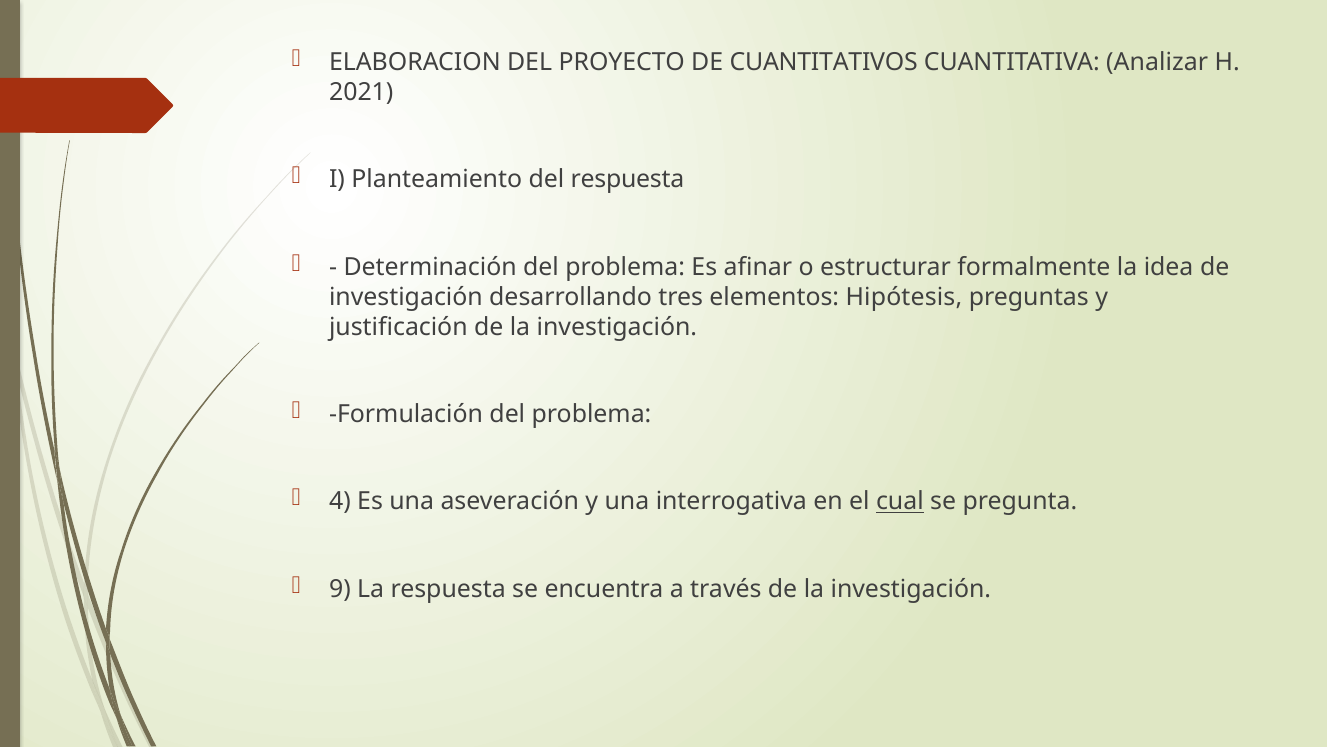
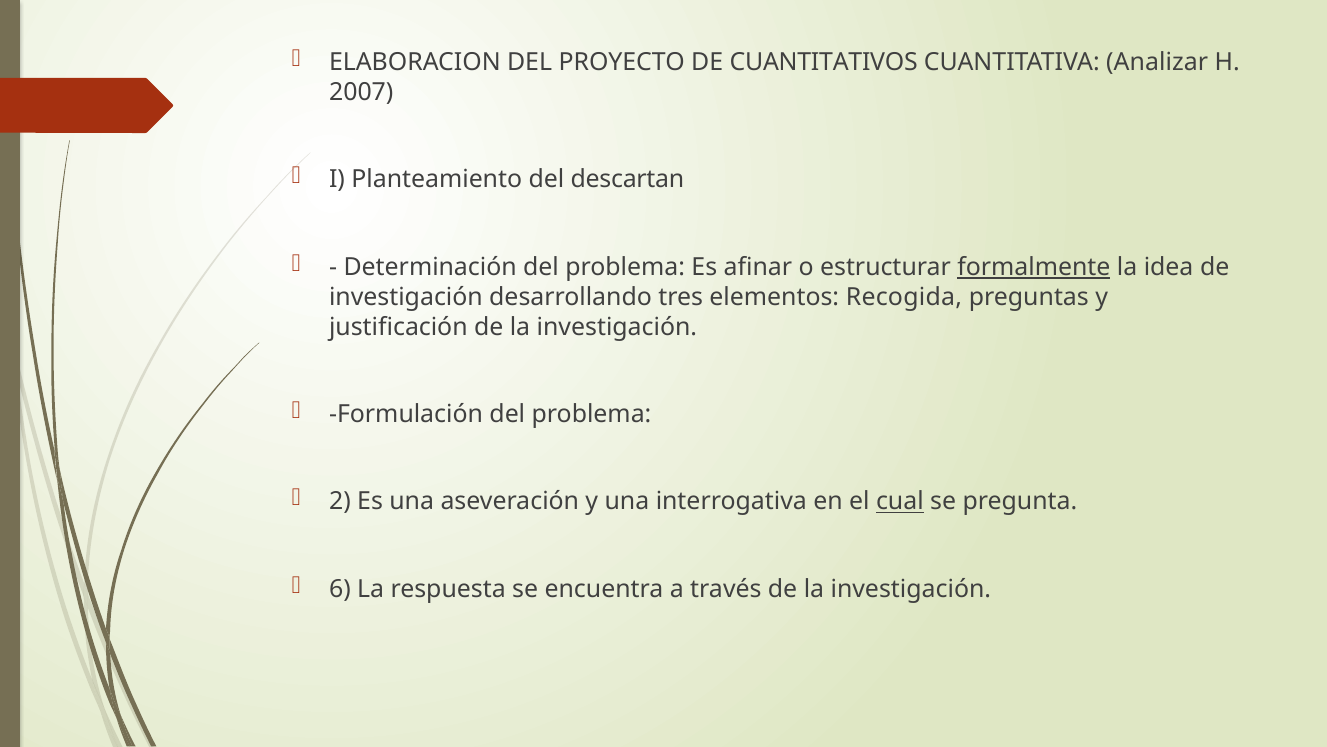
2021: 2021 -> 2007 (361, 92)
del respuesta: respuesta -> descartan (627, 180)
formalmente underline: none -> present (1034, 267)
Hipótesis: Hipótesis -> Recogida (904, 297)
4: 4 -> 2 (340, 501)
9: 9 -> 6 (340, 589)
